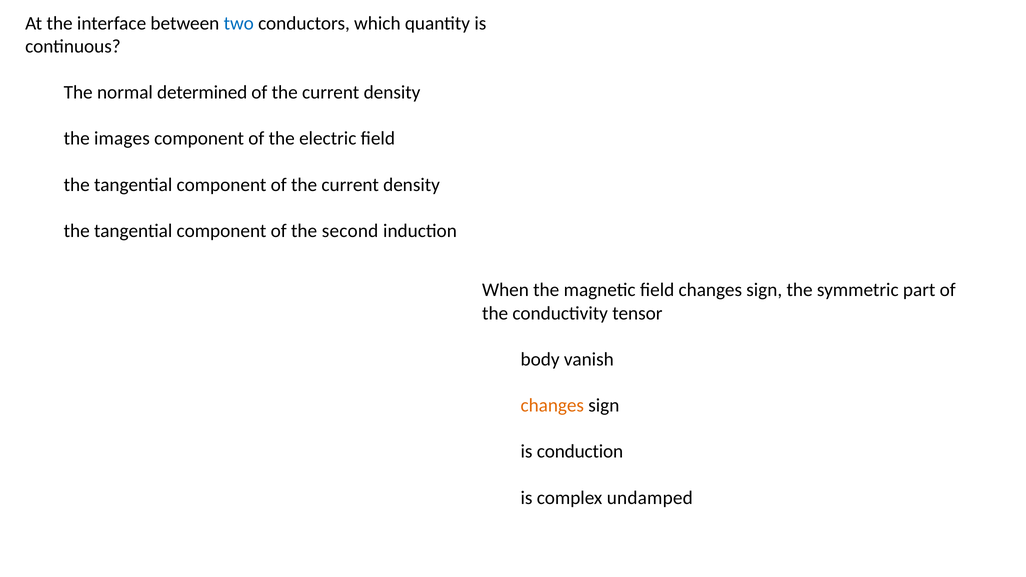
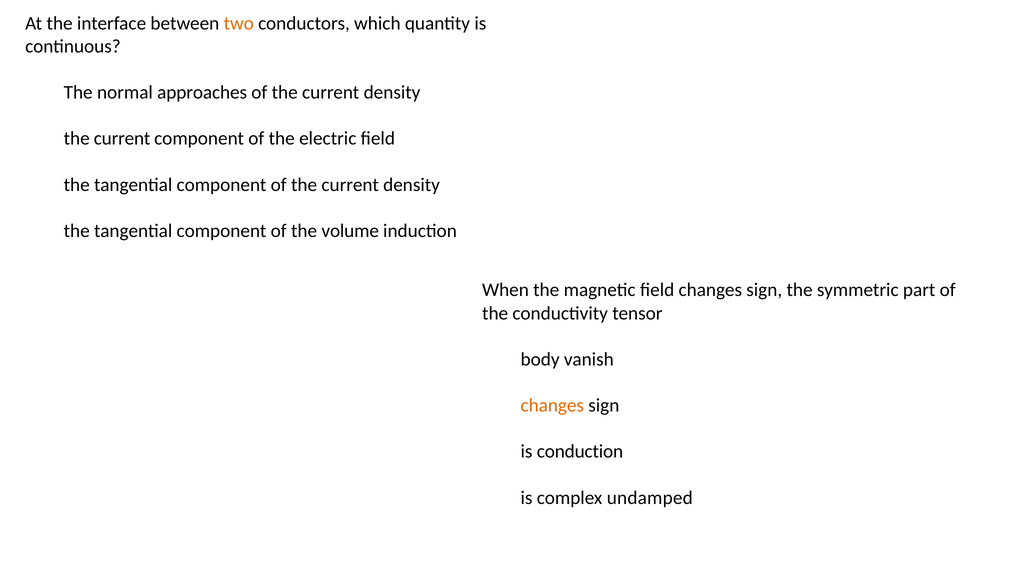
two colour: blue -> orange (239, 23)
determined: determined -> approaches (202, 92)
images: images -> current (122, 139)
second: second -> volume (350, 231)
